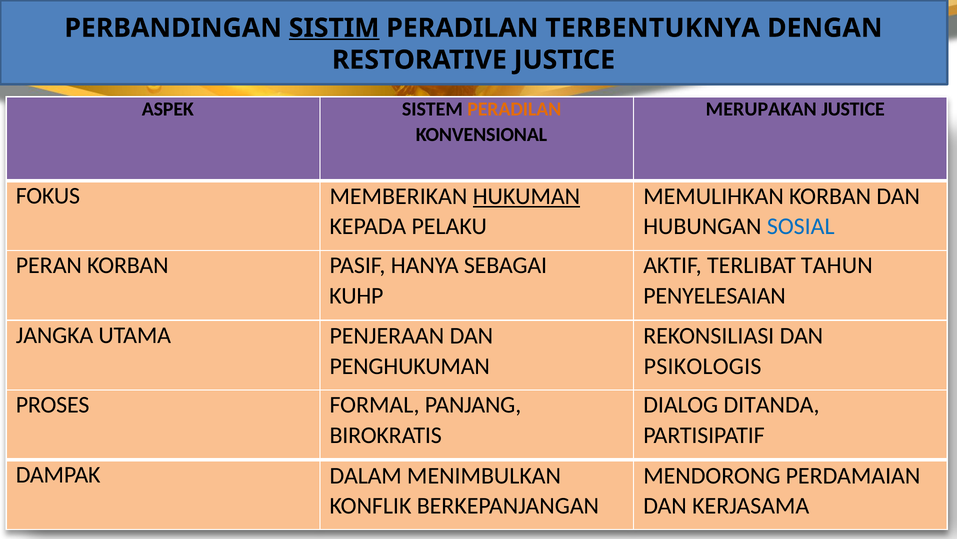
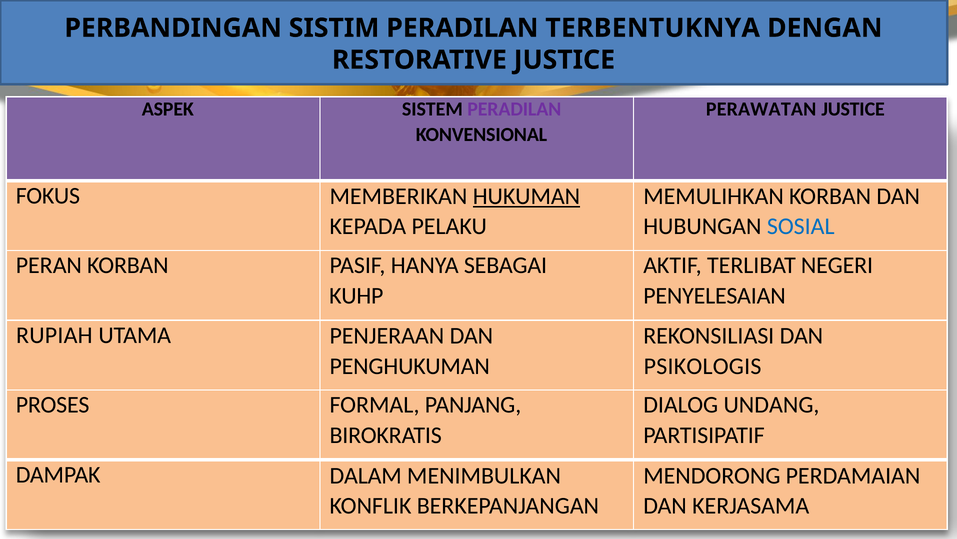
SISTIM underline: present -> none (334, 28)
PERADILAN colour: orange -> purple (514, 109)
MERUPAKAN: MERUPAKAN -> PERAWATAN (761, 109)
TAHUN: TAHUN -> NEGERI (837, 265)
JANGKA: JANGKA -> RUPIAH (54, 335)
DITANDA: DITANDA -> UNDANG (771, 404)
